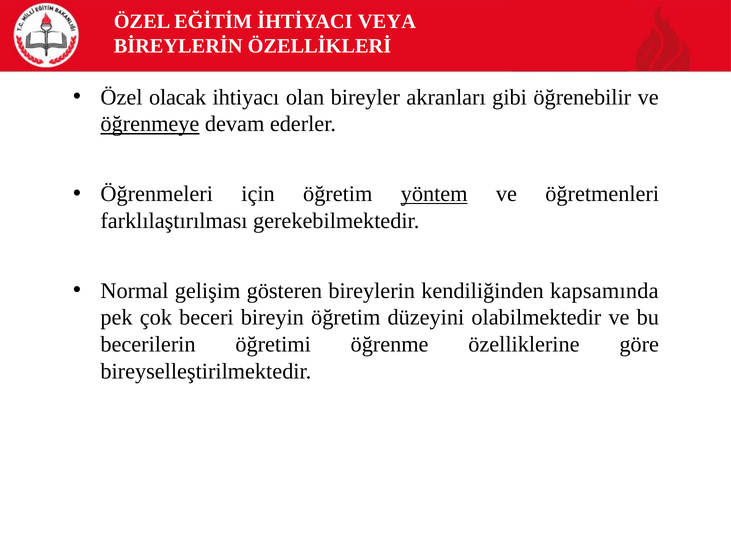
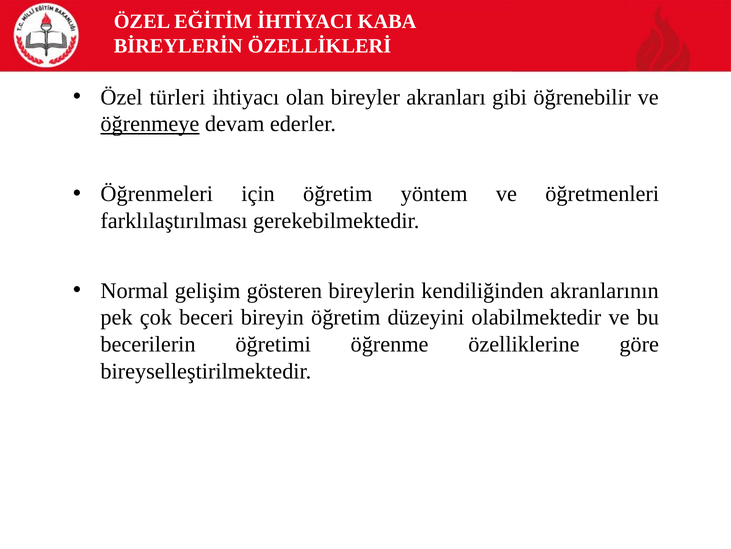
VEYA: VEYA -> KABA (387, 22)
olacak: olacak -> türleri (177, 97)
yöntem underline: present -> none (434, 194)
kapsamında: kapsamında -> akranlarının (604, 290)
